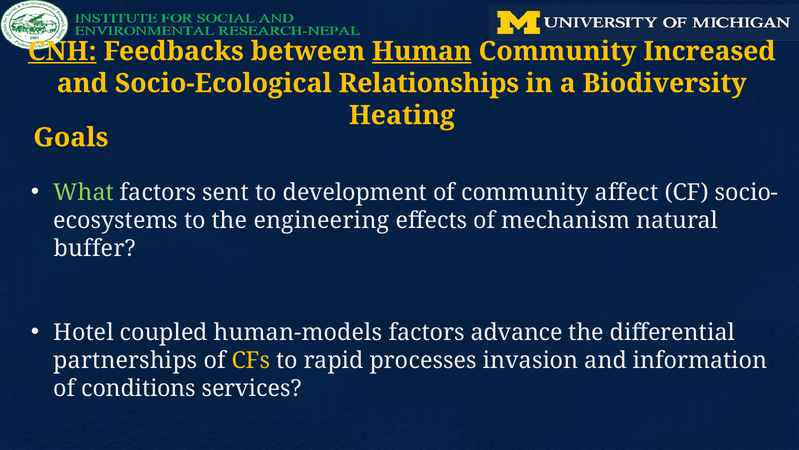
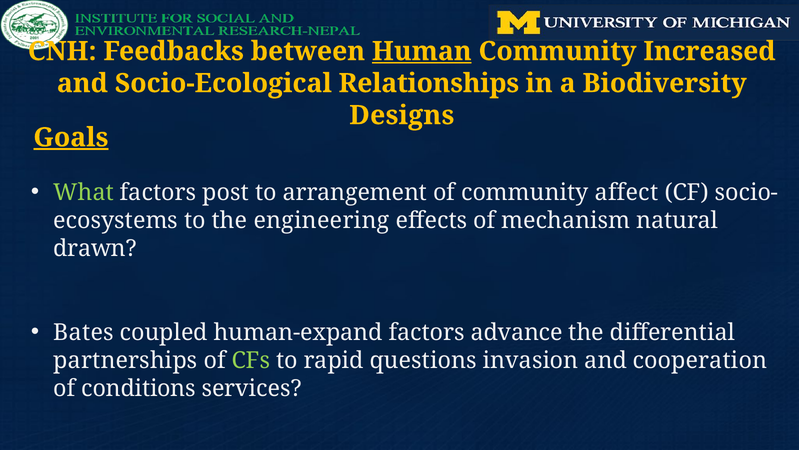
CNH underline: present -> none (62, 51)
Heating: Heating -> Designs (402, 115)
Goals underline: none -> present (71, 137)
sent: sent -> post (226, 192)
development: development -> arrangement (355, 192)
buffer: buffer -> drawn (95, 248)
Hotel: Hotel -> Bates (84, 332)
human-models: human-models -> human-expand (298, 332)
CFs colour: yellow -> light green (251, 360)
processes: processes -> questions (423, 360)
information: information -> cooperation (700, 360)
